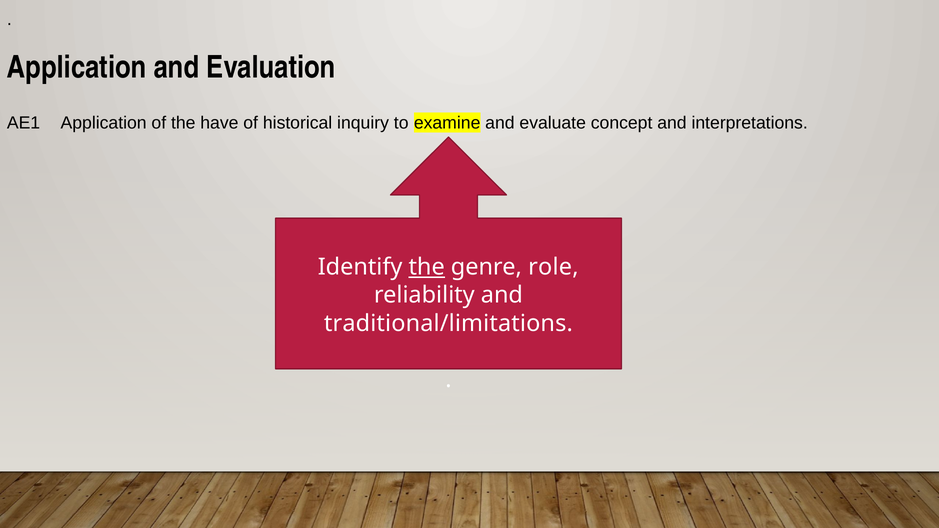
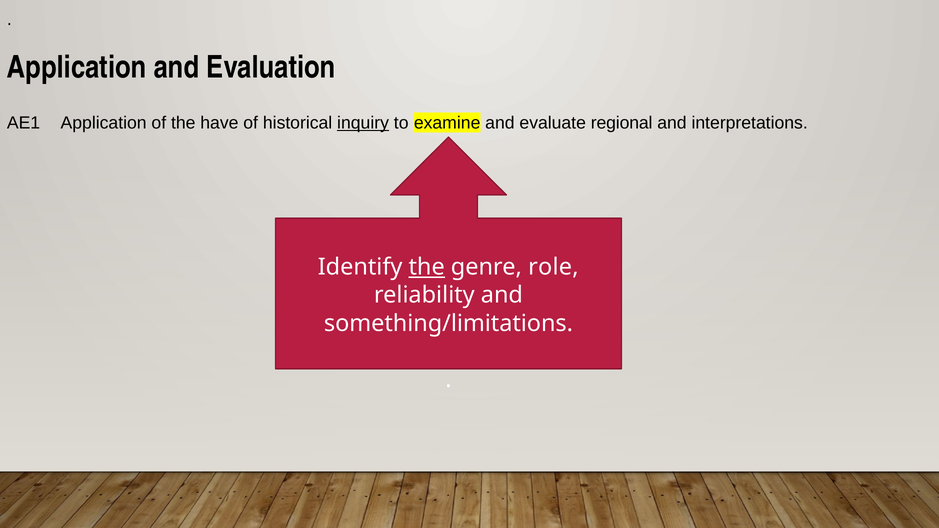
inquiry underline: none -> present (363, 123)
concept: concept -> regional (622, 123)
traditional/limitations: traditional/limitations -> something/limitations (448, 323)
